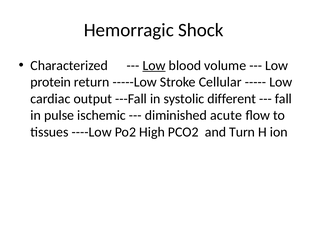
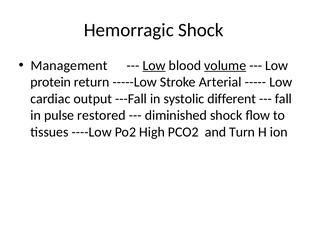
Characterized: Characterized -> Management (69, 65)
volume underline: none -> present (225, 65)
Cellular: Cellular -> Arterial (220, 82)
ischemic: ischemic -> restored (101, 115)
diminished acute: acute -> shock (226, 115)
